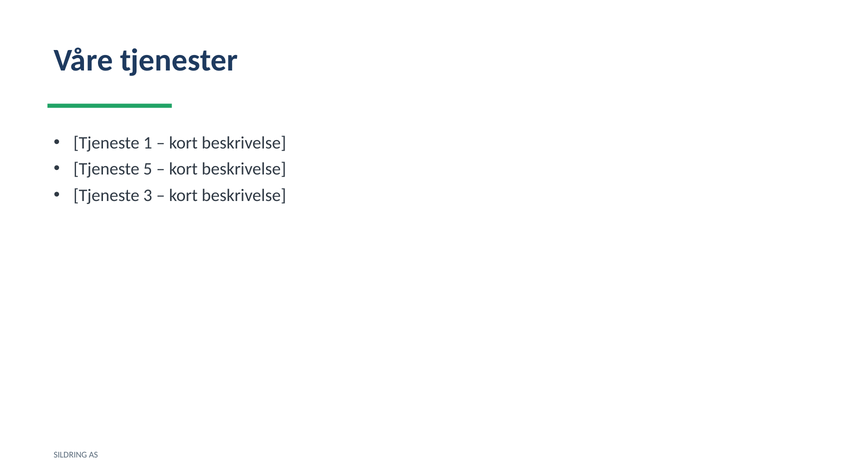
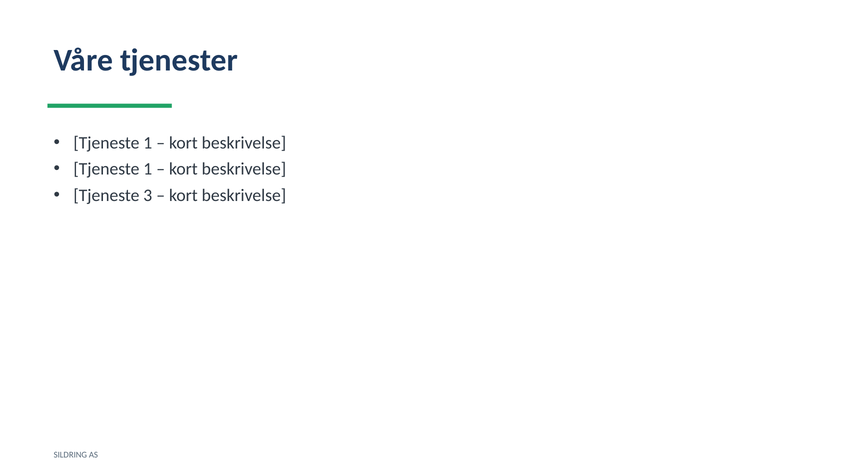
5: 5 -> 1 (148, 169)
